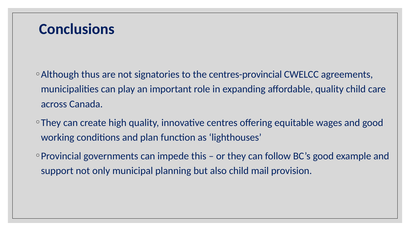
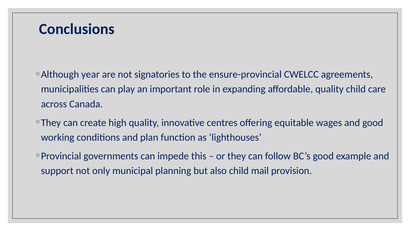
thus: thus -> year (90, 74)
centres-provincial: centres-provincial -> ensure-provincial (245, 74)
